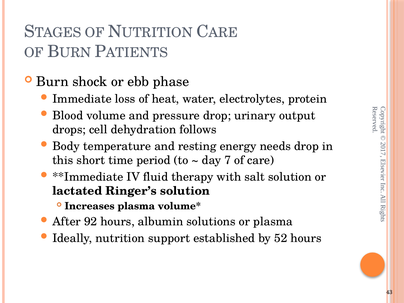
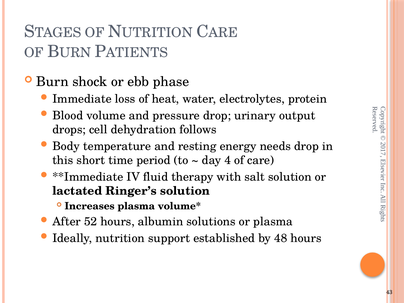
day 7: 7 -> 4 (228, 160)
92: 92 -> 52 (91, 222)
52: 52 -> 48 (281, 238)
